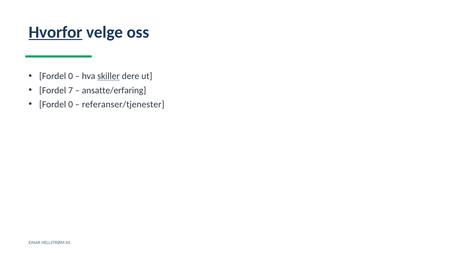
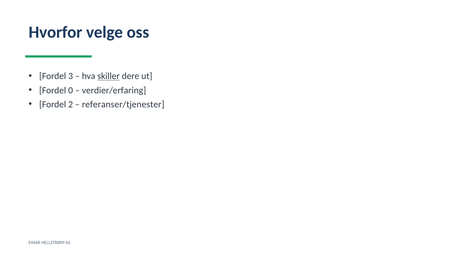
Hvorfor underline: present -> none (55, 32)
0: 0 -> 3 (71, 76)
7: 7 -> 0 (71, 90)
ansatte/erfaring: ansatte/erfaring -> verdier/erfaring (114, 90)
0: 0 -> 2 (71, 104)
